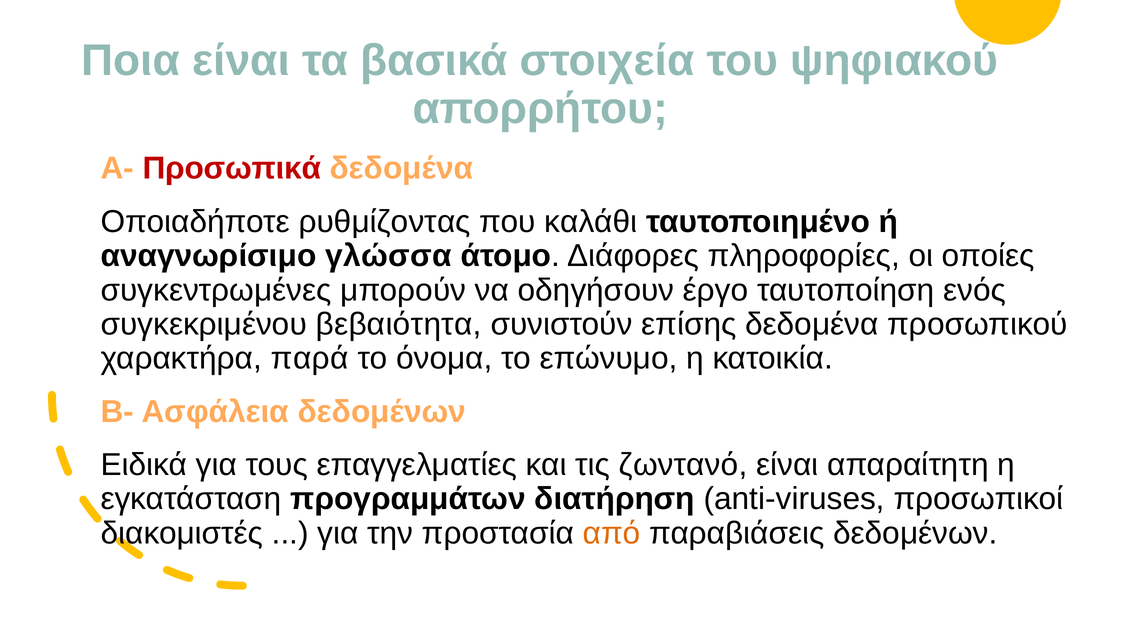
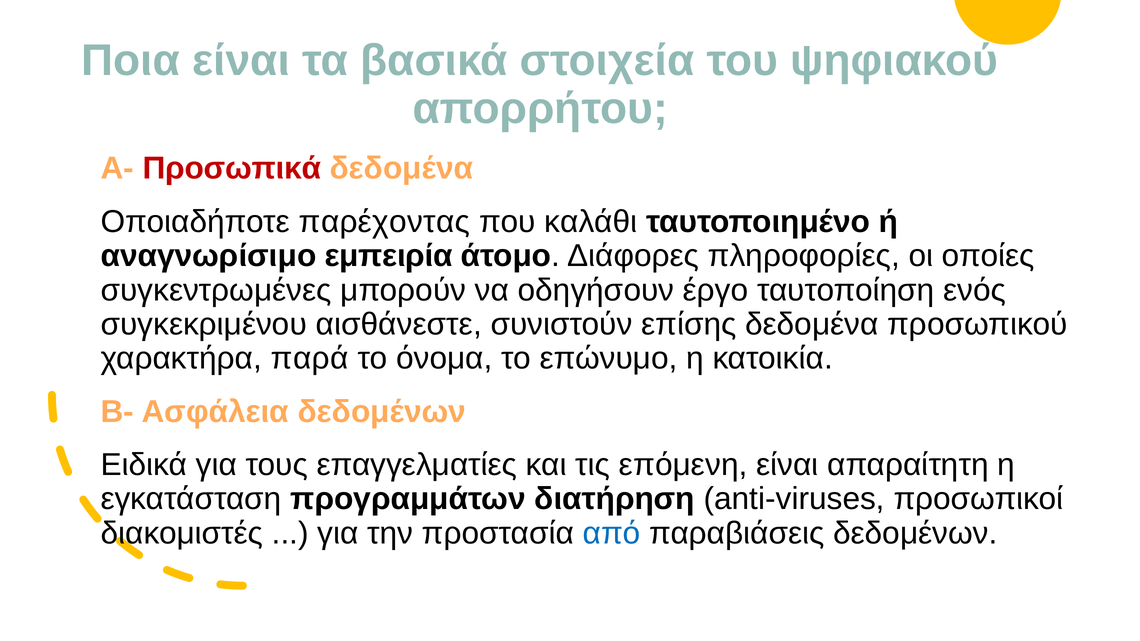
ρυθμίζοντας: ρυθμίζοντας -> παρέχοντας (384, 222)
γλώσσα: γλώσσα -> εμπειρία (389, 256)
βεβαιότητα: βεβαιότητα -> αισθάνεστε (399, 324)
ζωντανό: ζωντανό -> επόμενη (683, 465)
από colour: orange -> blue (612, 533)
